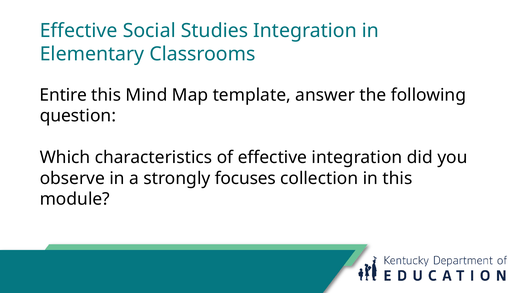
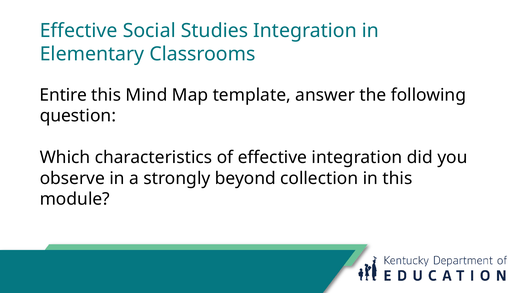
focuses: focuses -> beyond (245, 179)
